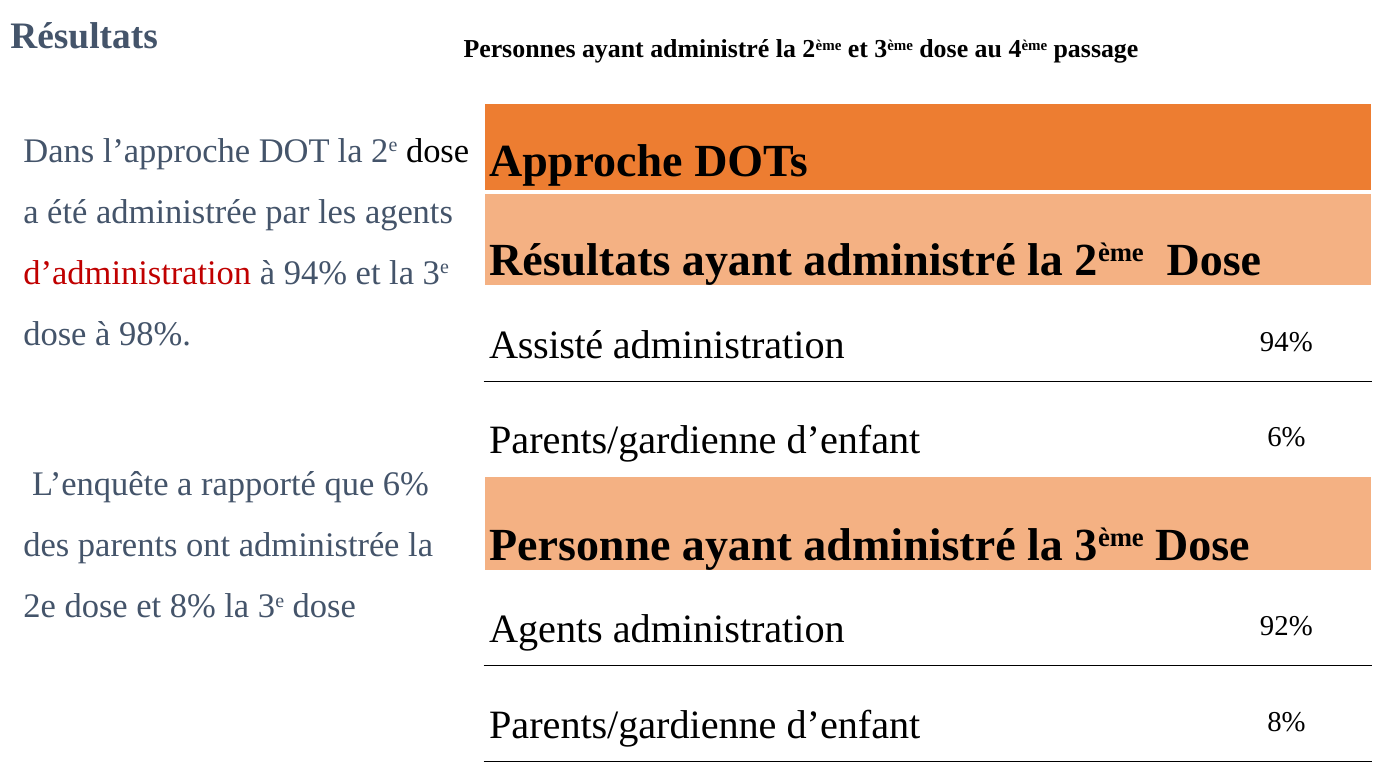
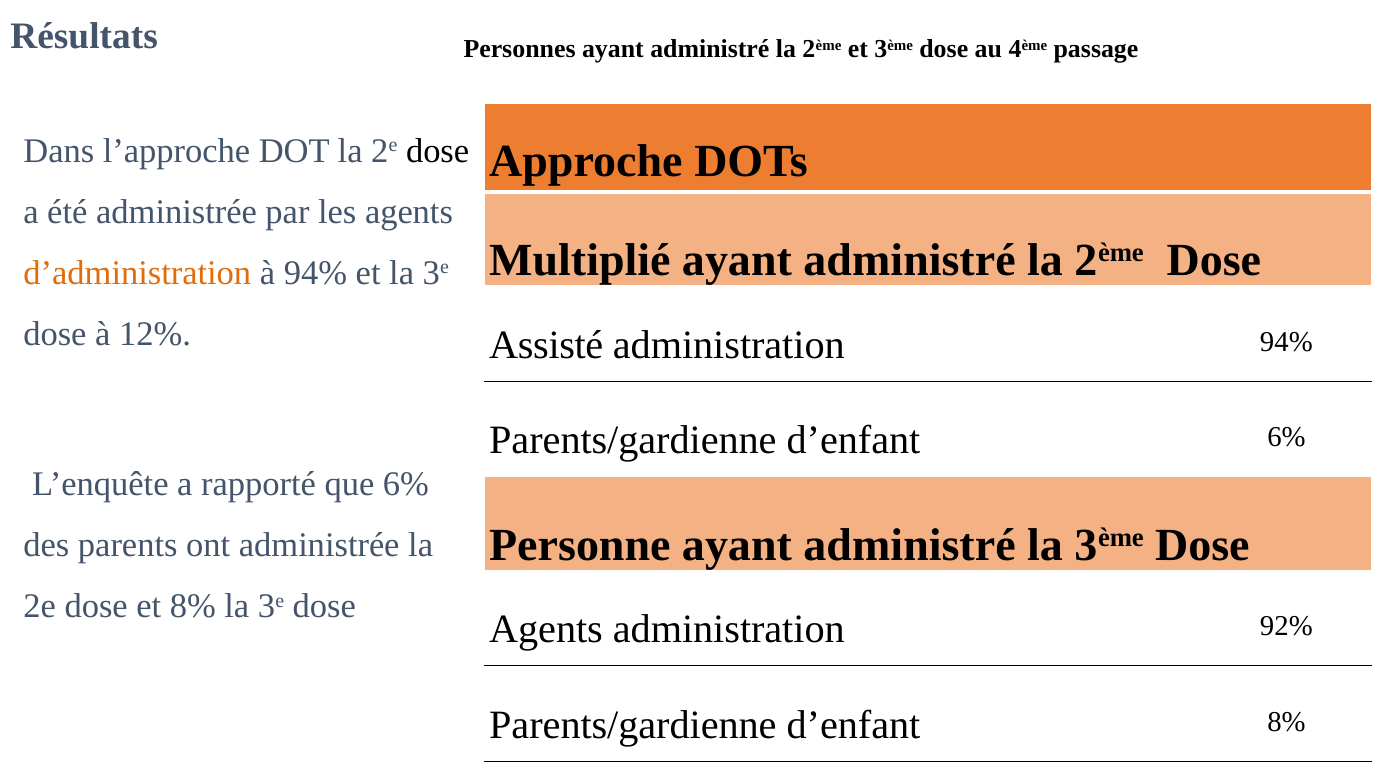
Résultats: Résultats -> Multiplié (580, 261)
d’administration colour: red -> orange (137, 273)
98%: 98% -> 12% (155, 334)
